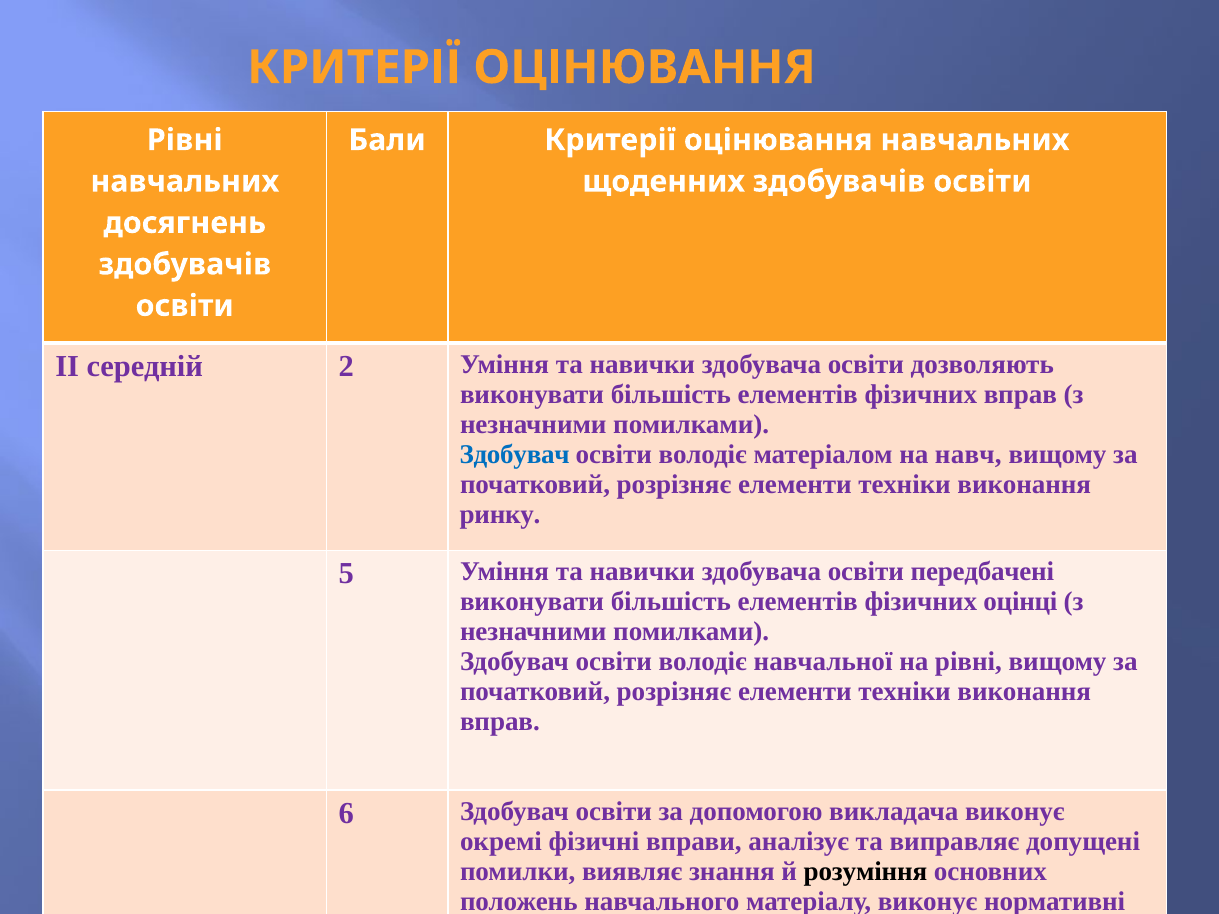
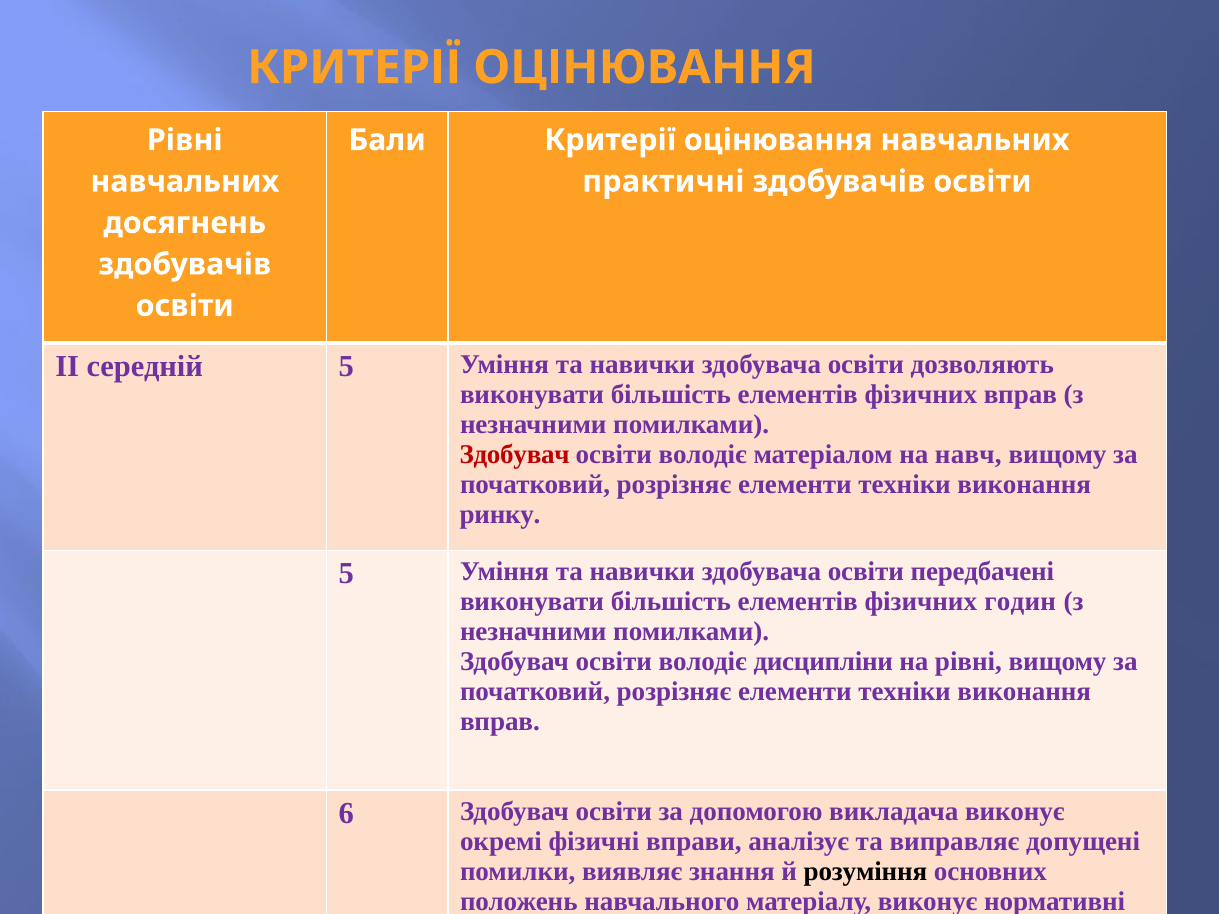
щоденних: щоденних -> практичні (663, 182)
середній 2: 2 -> 5 (346, 366)
Здобувач colour: blue -> red (515, 455)
оцінці: оцінці -> годин (1020, 602)
навчальної: навчальної -> дисципліни (823, 662)
